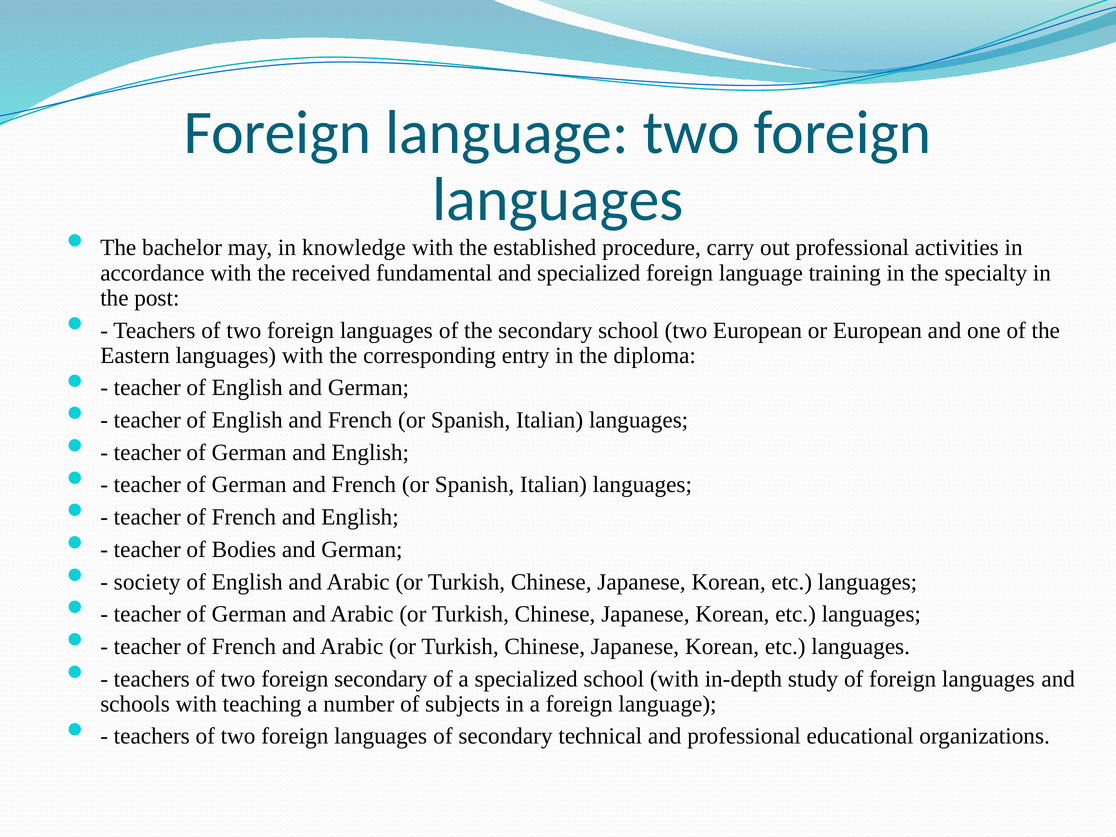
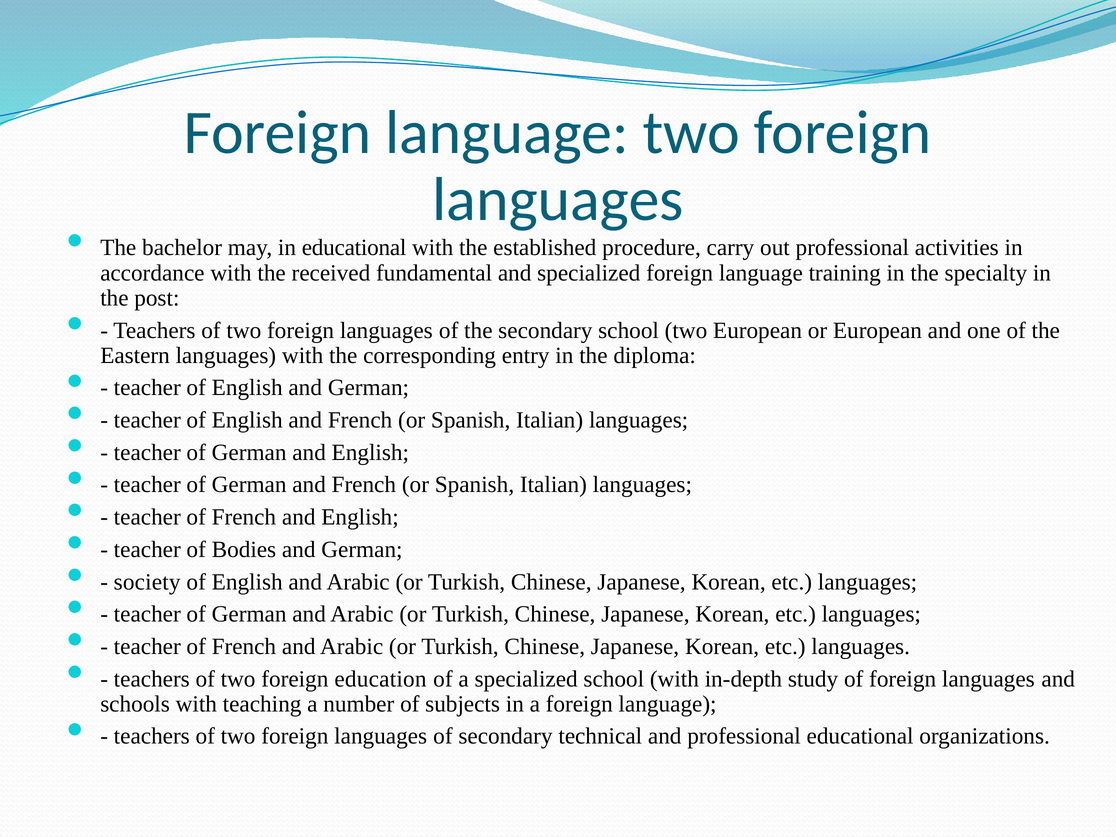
in knowledge: knowledge -> educational (354, 248)
foreign secondary: secondary -> education (381, 679)
